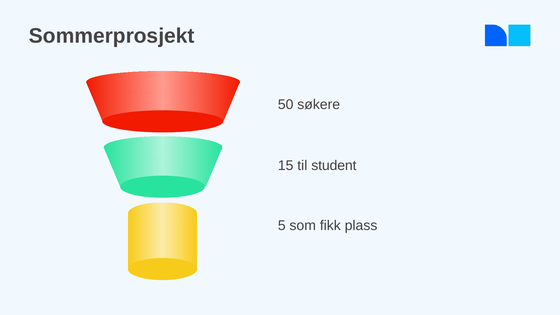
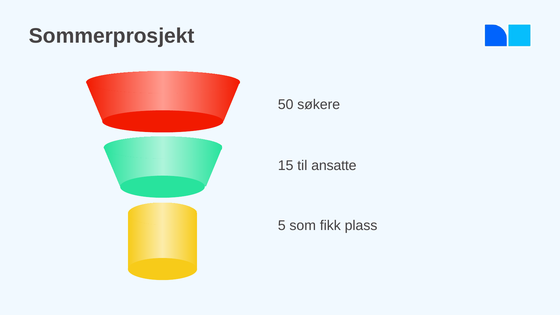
student: student -> ansatte (334, 166)
